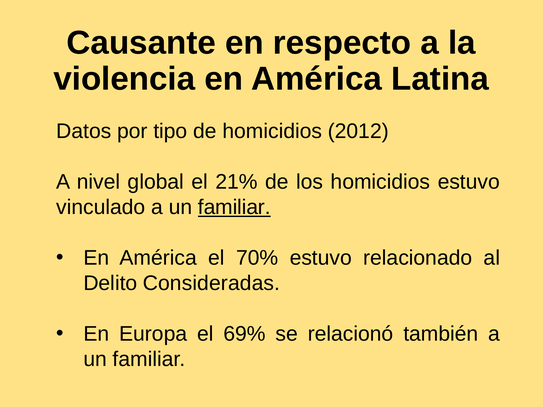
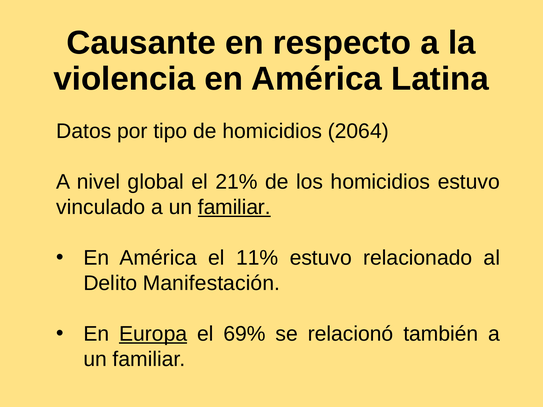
2012: 2012 -> 2064 (358, 131)
70%: 70% -> 11% (257, 258)
Consideradas: Consideradas -> Manifestación (211, 283)
Europa underline: none -> present (153, 334)
